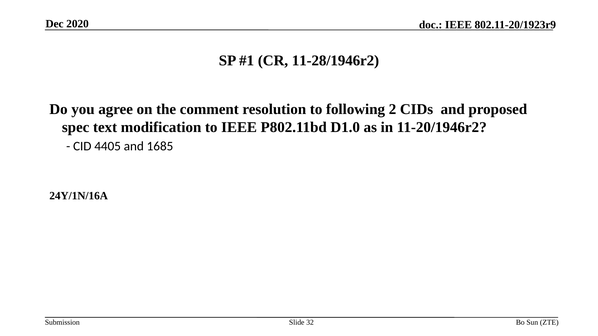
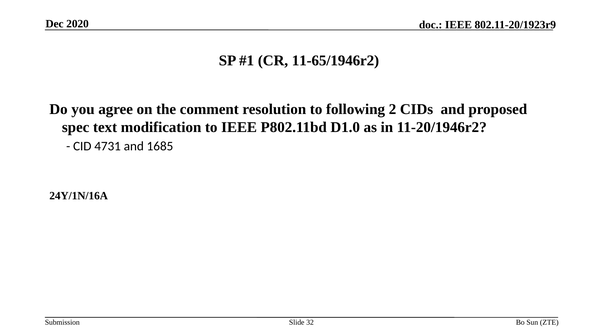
11-28/1946r2: 11-28/1946r2 -> 11-65/1946r2 (335, 61)
4405: 4405 -> 4731 (108, 146)
